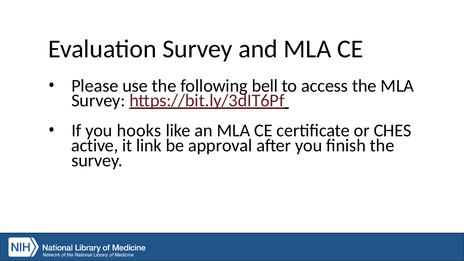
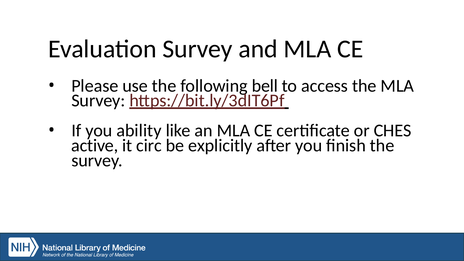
hooks: hooks -> ability (139, 131)
link: link -> circ (149, 146)
approval: approval -> explicitly (220, 146)
